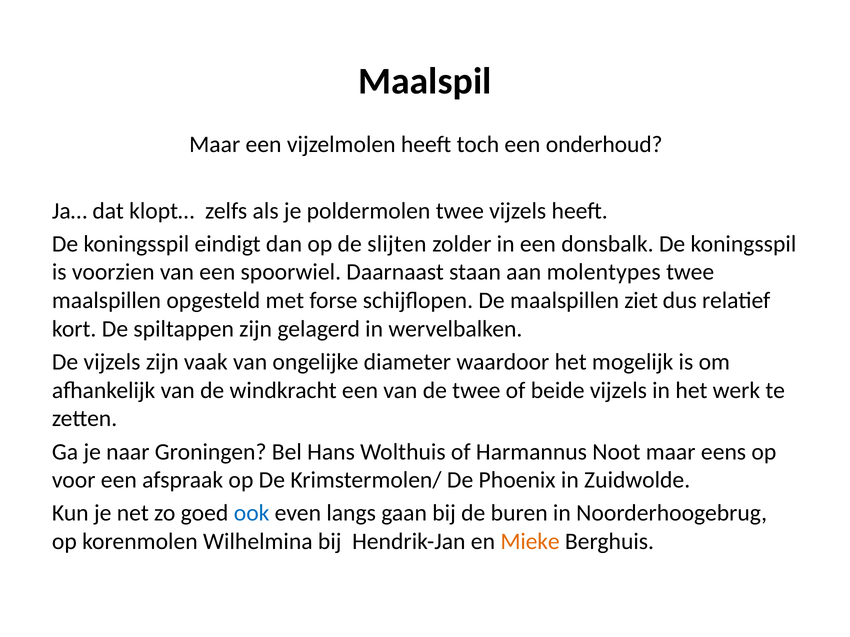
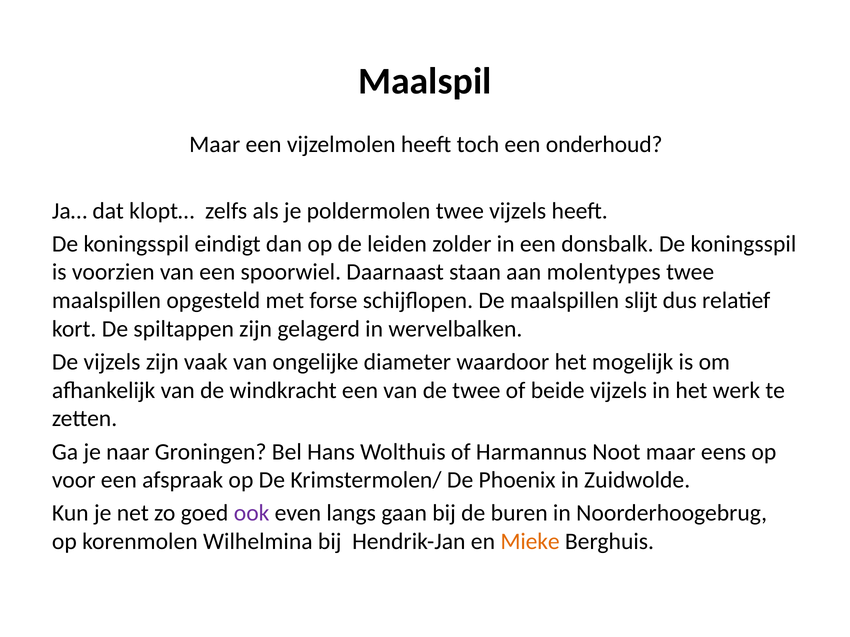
slijten: slijten -> leiden (397, 244)
ziet: ziet -> slijt (641, 301)
ook colour: blue -> purple (252, 514)
